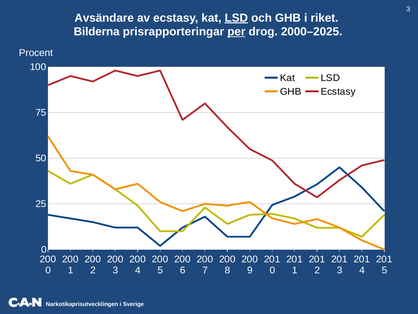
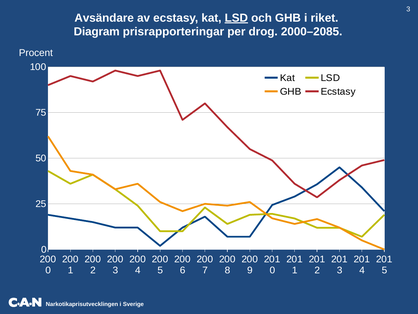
Bilderna: Bilderna -> Diagram (97, 32)
per underline: present -> none (236, 32)
2000–2025: 2000–2025 -> 2000–2085 (312, 32)
